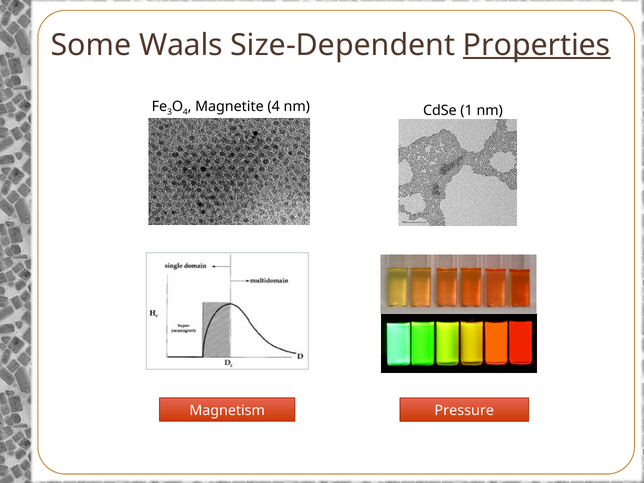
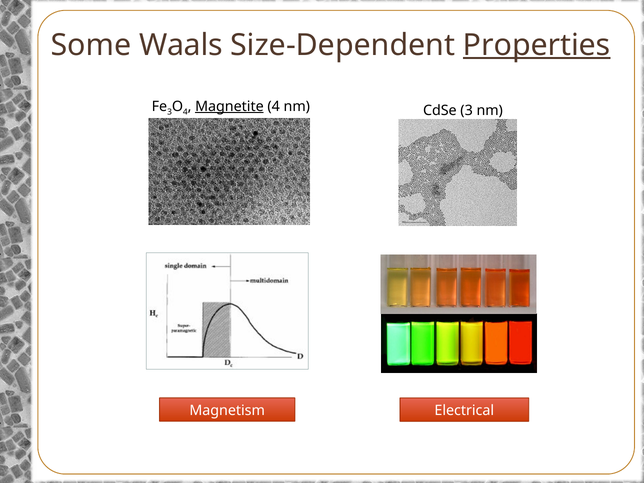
Magnetite underline: none -> present (229, 106)
CdSe 1: 1 -> 3 (467, 110)
Pressure: Pressure -> Electrical (464, 411)
